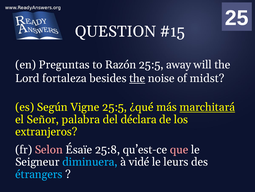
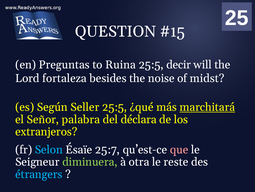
Razón: Razón -> Ruina (120, 64)
away: away -> decir (179, 64)
the underline: present -> none (137, 78)
Vigne: Vigne -> Seller (85, 107)
Selon colour: pink -> light blue (49, 149)
25:8: 25:8 -> 25:7 (107, 149)
diminuera colour: light blue -> light green (90, 161)
vidé: vidé -> otra (139, 161)
leurs: leurs -> reste (176, 161)
